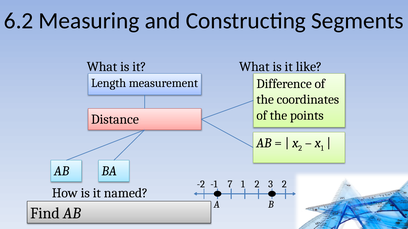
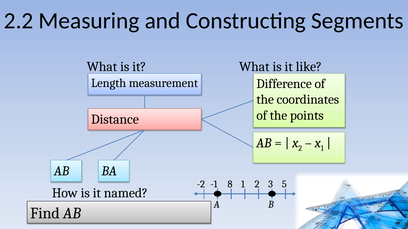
6.2: 6.2 -> 2.2 (19, 21)
7: 7 -> 8 (230, 185)
3 2: 2 -> 5 (284, 185)
